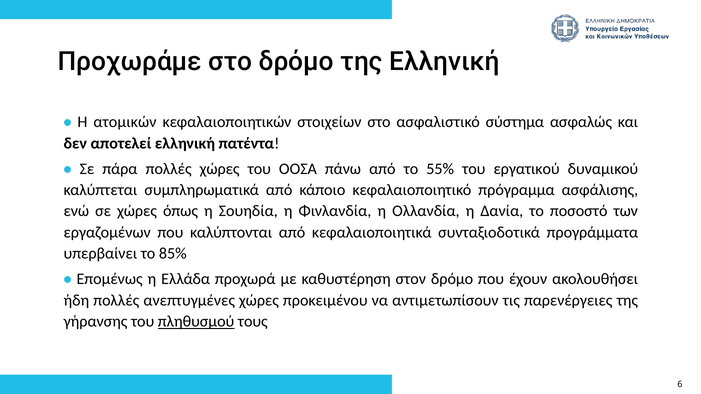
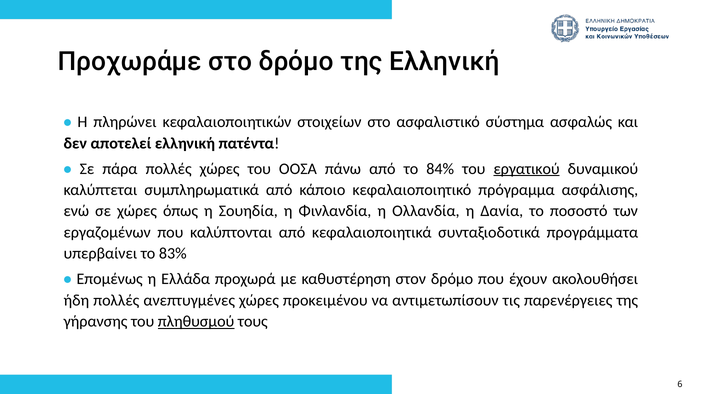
ατομικών: ατομικών -> πληρώνει (125, 122)
55%: 55% -> 84% (440, 169)
εργατικού underline: none -> present (527, 169)
85%: 85% -> 83% (173, 254)
